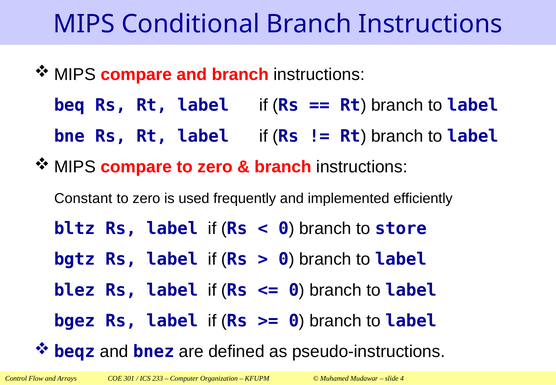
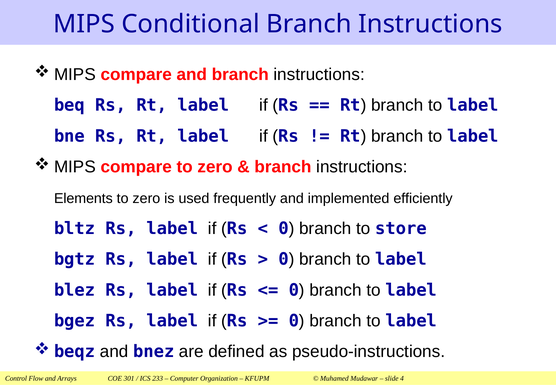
Constant: Constant -> Elements (83, 199)
